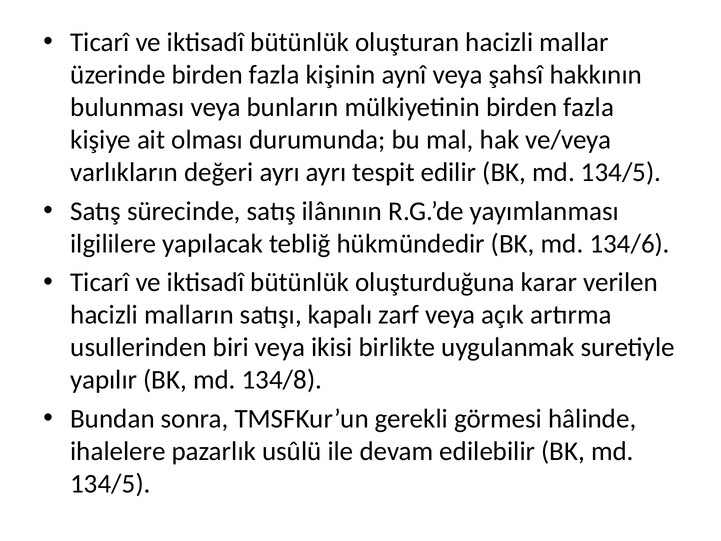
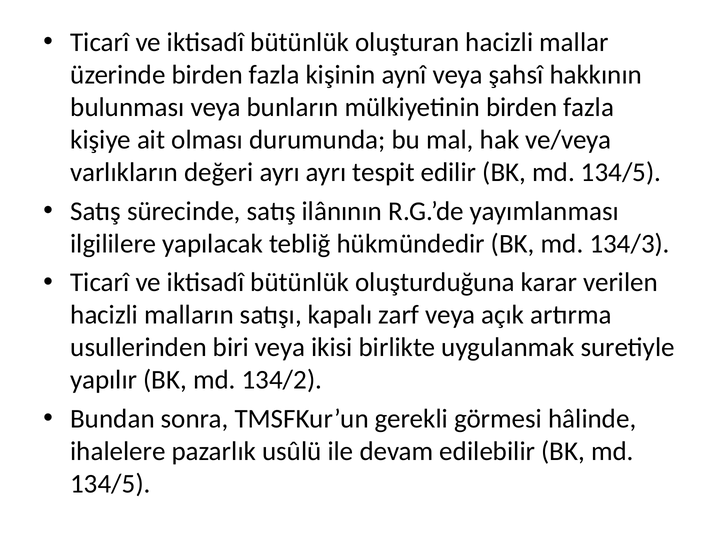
134/6: 134/6 -> 134/3 (630, 244)
134/8: 134/8 -> 134/2 (282, 380)
